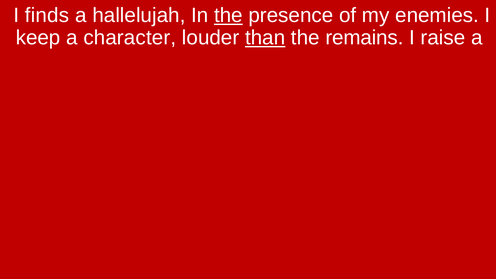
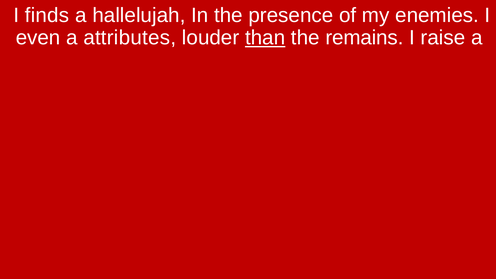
the underline: present -> none (228, 15)
keep: keep -> even (38, 38)
character: character -> attributes (130, 38)
